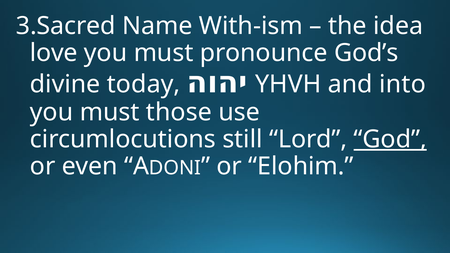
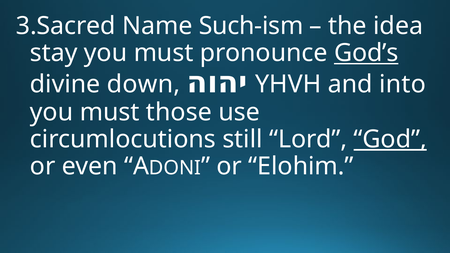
With-ism: With-ism -> Such-ism (251, 26)
love: love -> stay (54, 53)
God’s underline: none -> present (366, 53)
today: today -> down (144, 84)
